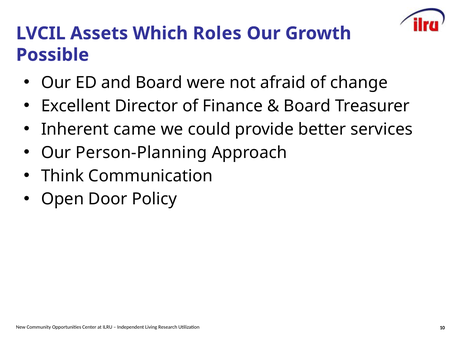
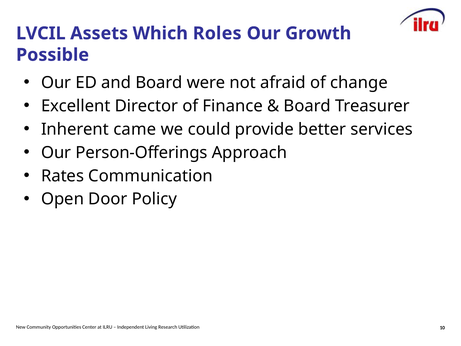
Person-Planning: Person-Planning -> Person-Offerings (141, 152)
Think: Think -> Rates (63, 176)
